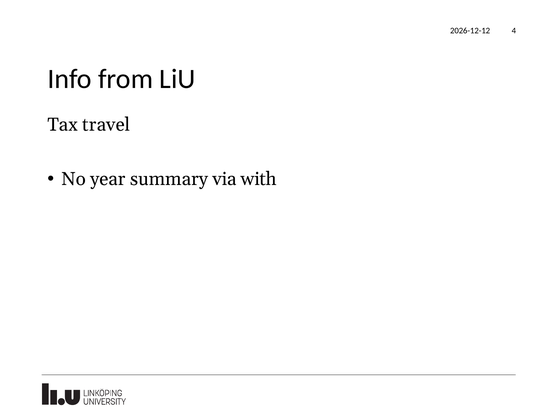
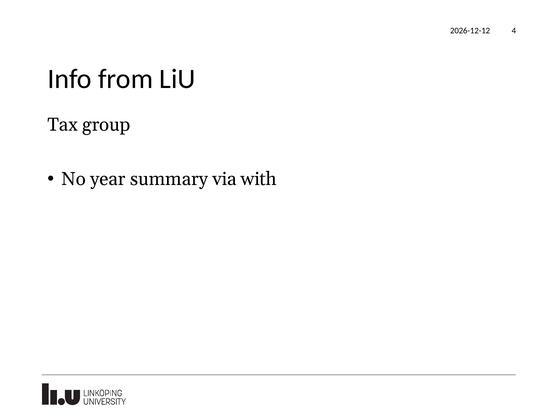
travel: travel -> group (106, 125)
